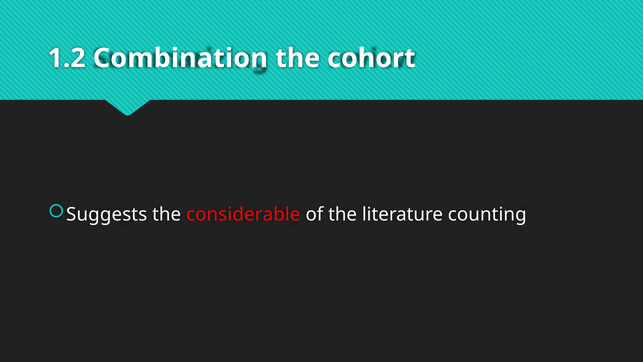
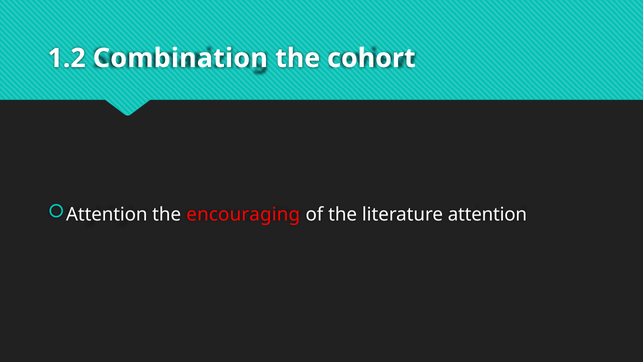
Suggests: Suggests -> Attention (107, 214)
considerable: considerable -> encouraging (243, 214)
literature counting: counting -> attention (487, 214)
